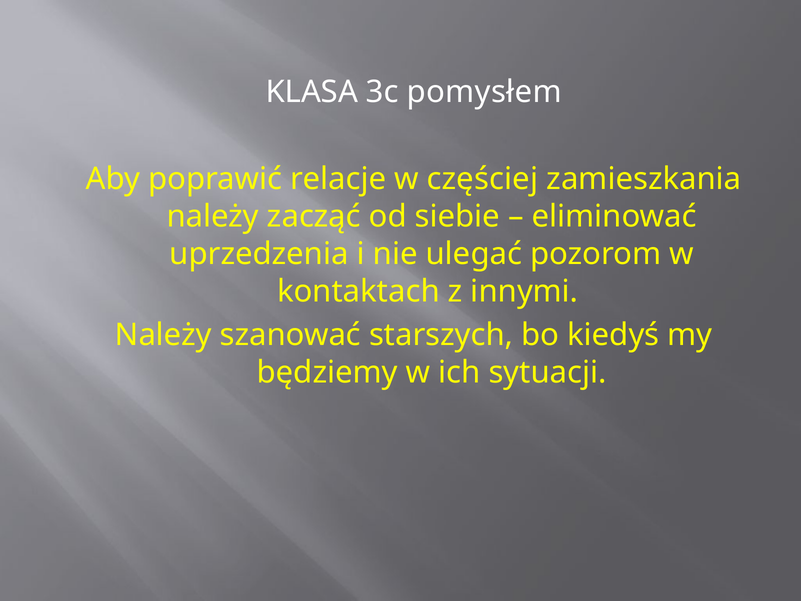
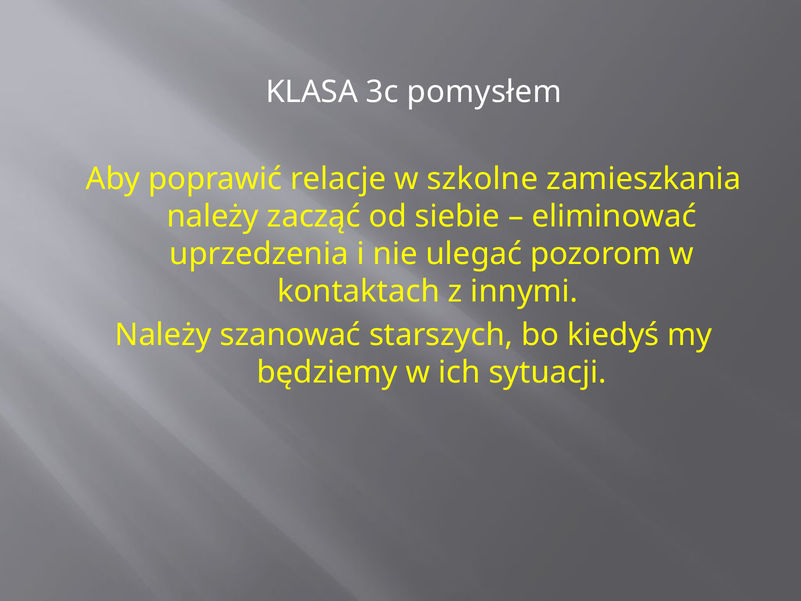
częściej: częściej -> szkolne (482, 179)
